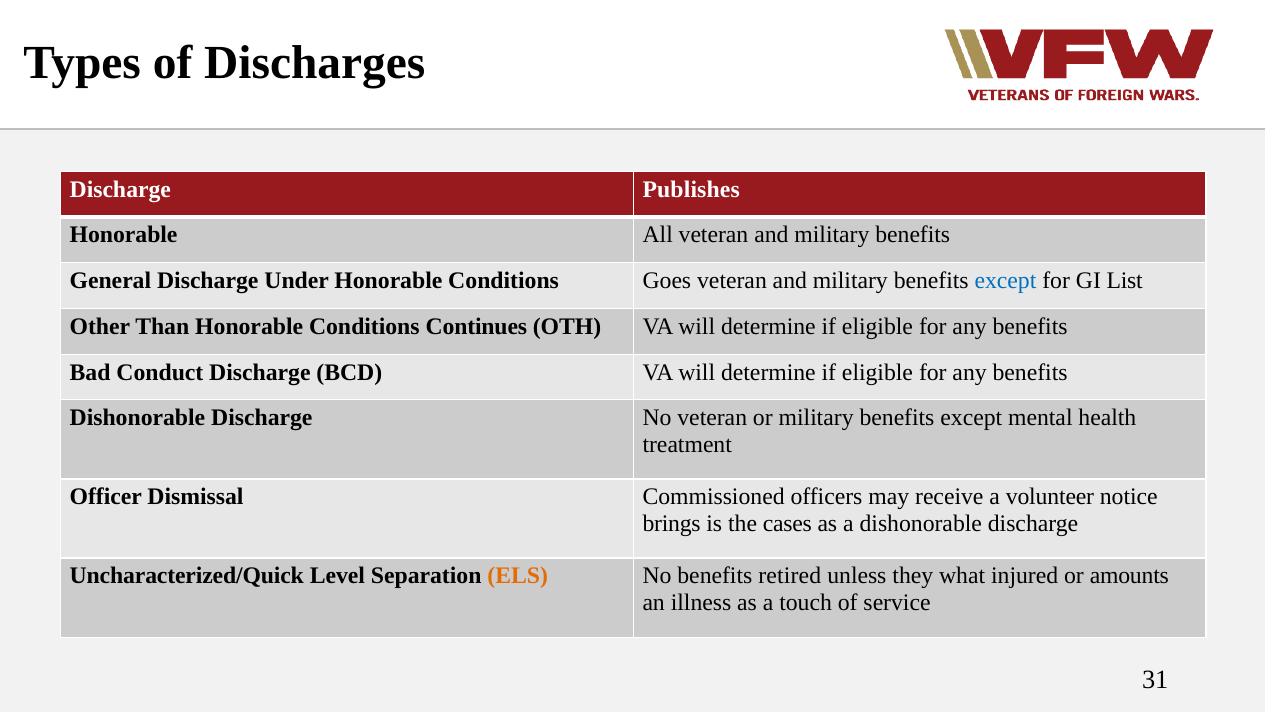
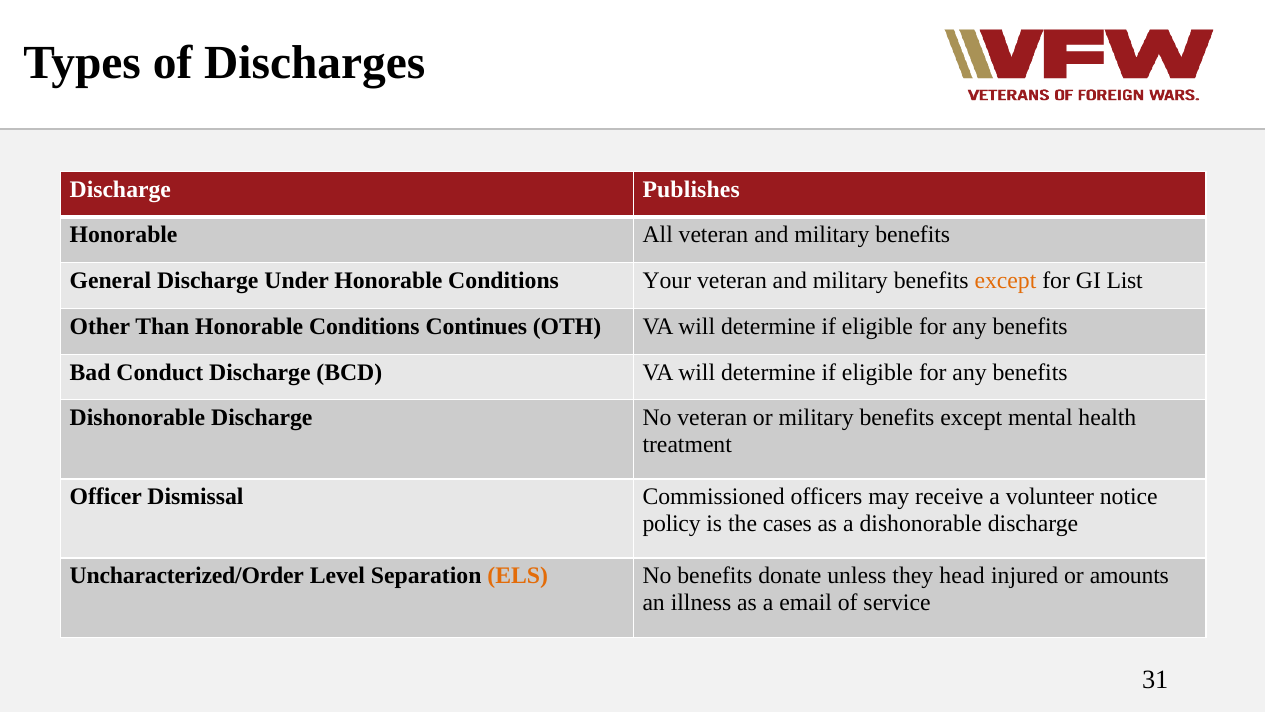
Goes: Goes -> Your (667, 280)
except colour: blue -> orange (1006, 280)
brings: brings -> policy (672, 523)
Uncharacterized/Quick: Uncharacterized/Quick -> Uncharacterized/Order (187, 576)
retired: retired -> donate (790, 576)
what: what -> head (962, 576)
touch: touch -> email (806, 602)
